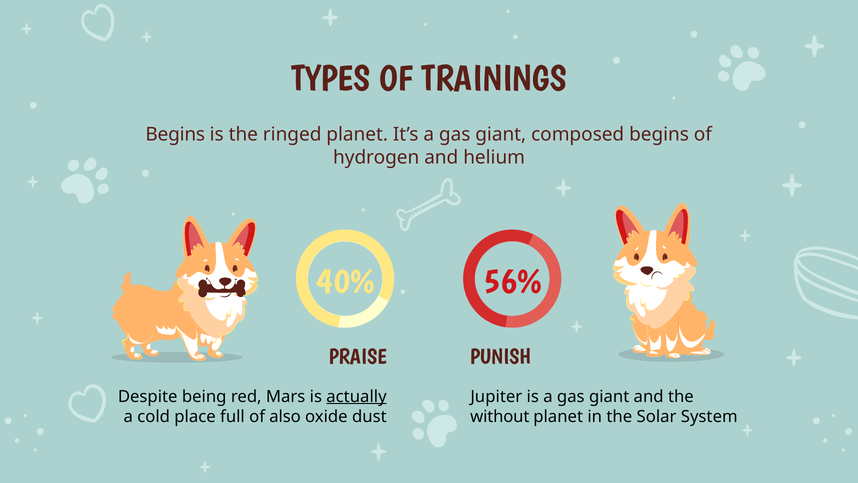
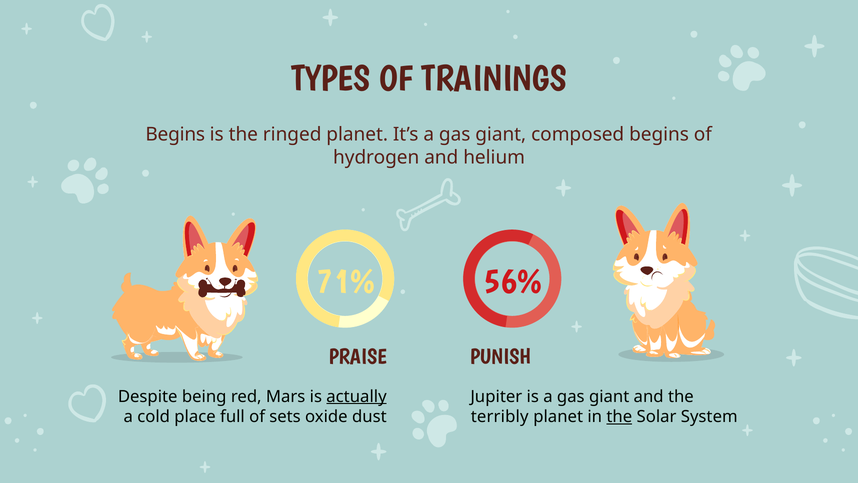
40%: 40% -> 71% (345, 281)
also: also -> sets (285, 416)
without: without -> terribly (500, 416)
the underline: none -> present (619, 416)
